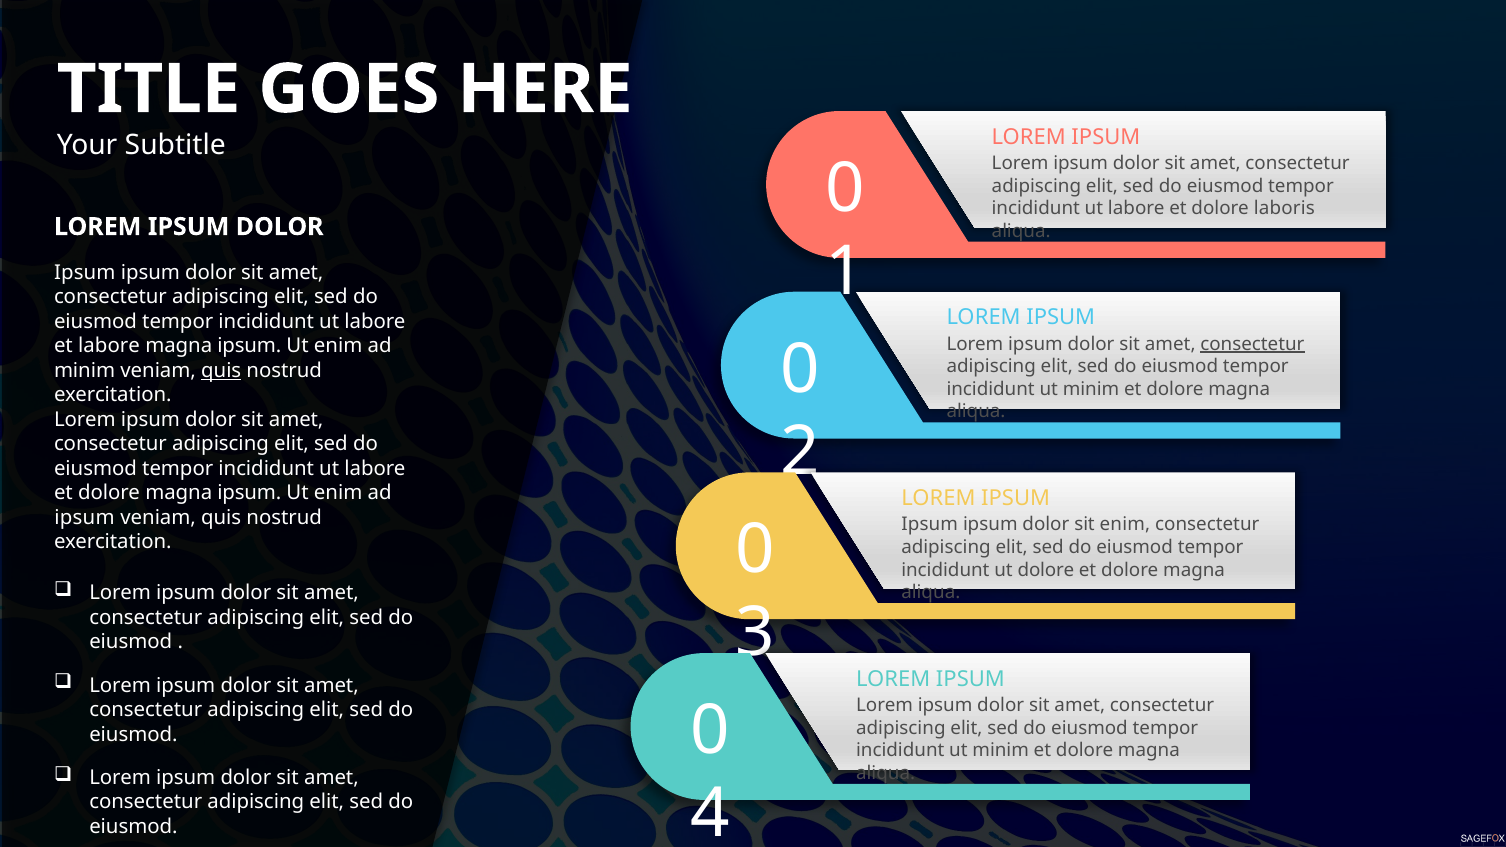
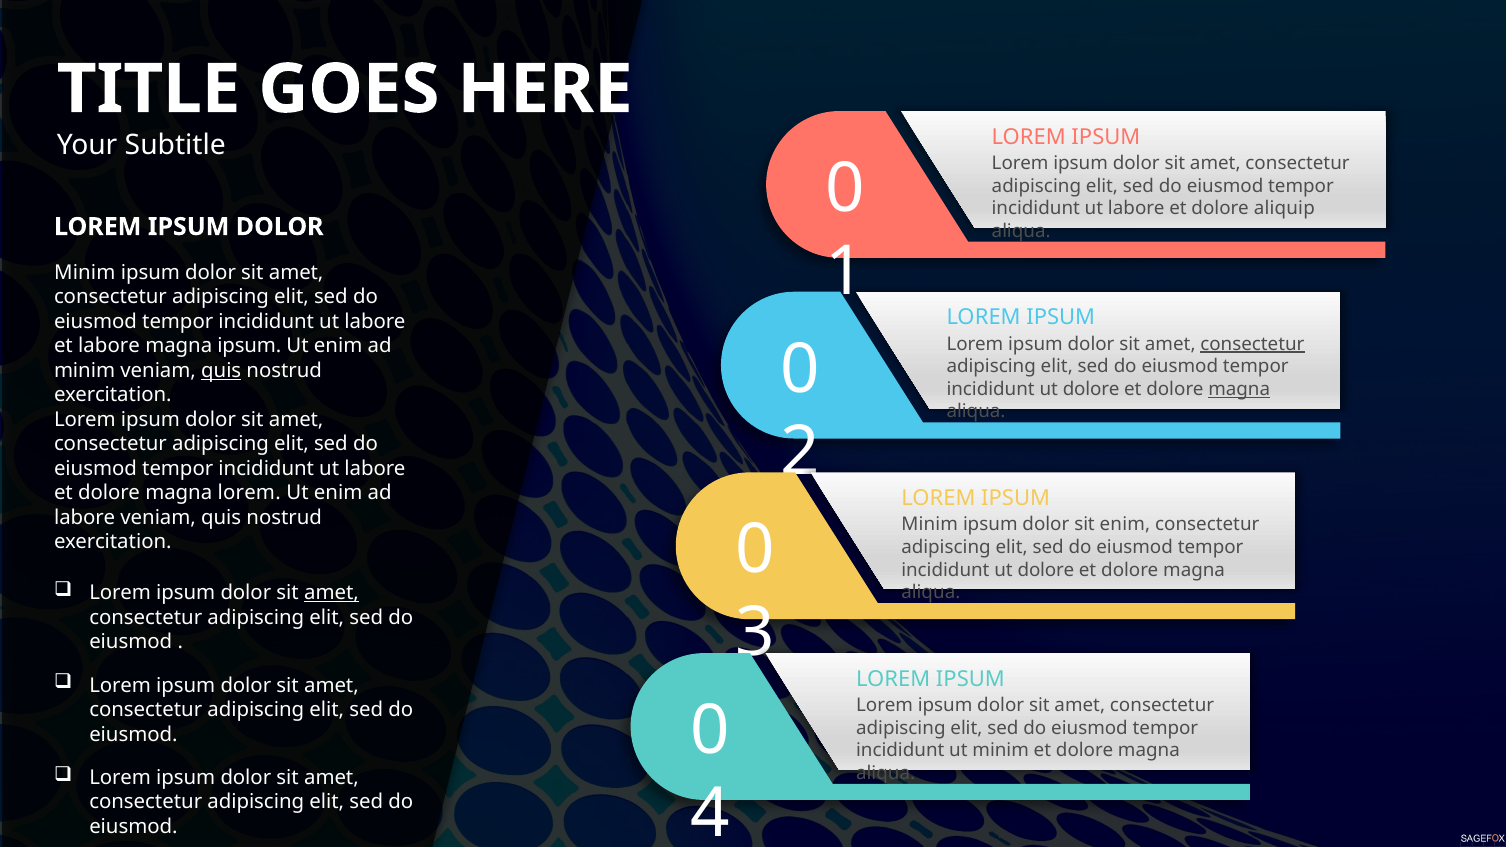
laboris: laboris -> aliquip (1284, 208)
Ipsum: Ipsum -> Minim (85, 273)
minim: minim -> dolore (1091, 389)
magna underline: none -> present (1239, 389)
dolore magna ipsum: ipsum -> lorem (249, 493)
ipsum: ipsum -> labore (85, 518)
Ipsum: Ipsum -> Minim (930, 525)
amet underline: none -> present (331, 593)
